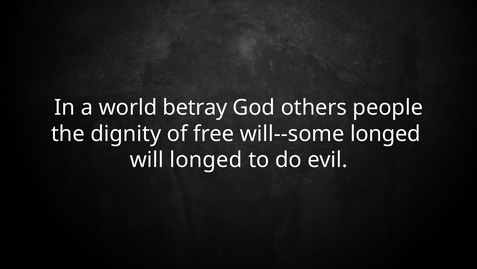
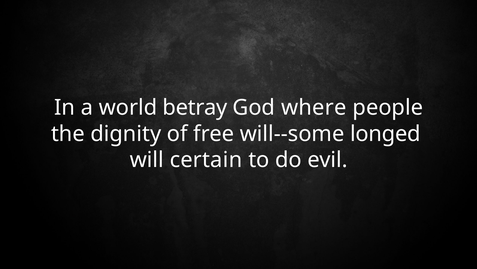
others: others -> where (314, 107)
will longed: longed -> certain (206, 160)
